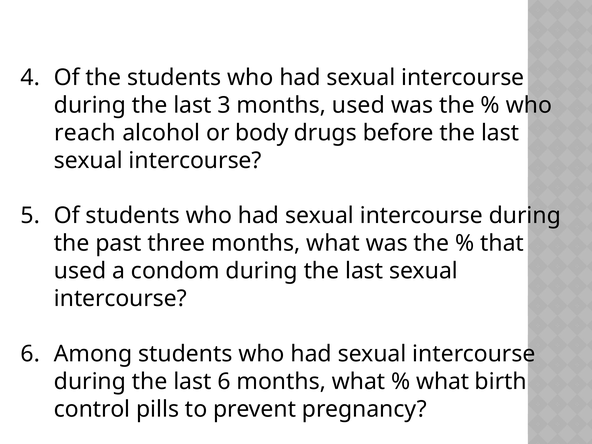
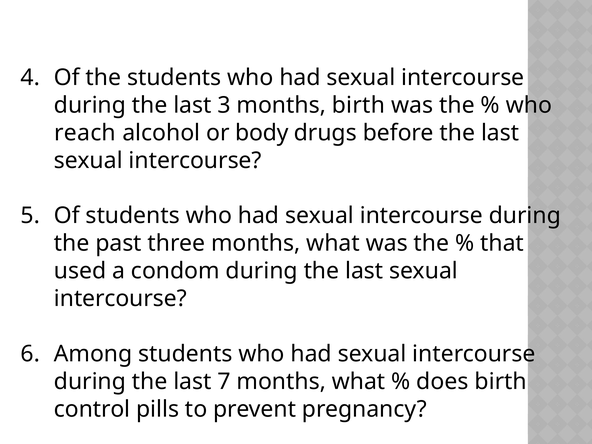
months used: used -> birth (358, 105)
last 6: 6 -> 7 (224, 382)
what: what -> does (442, 382)
